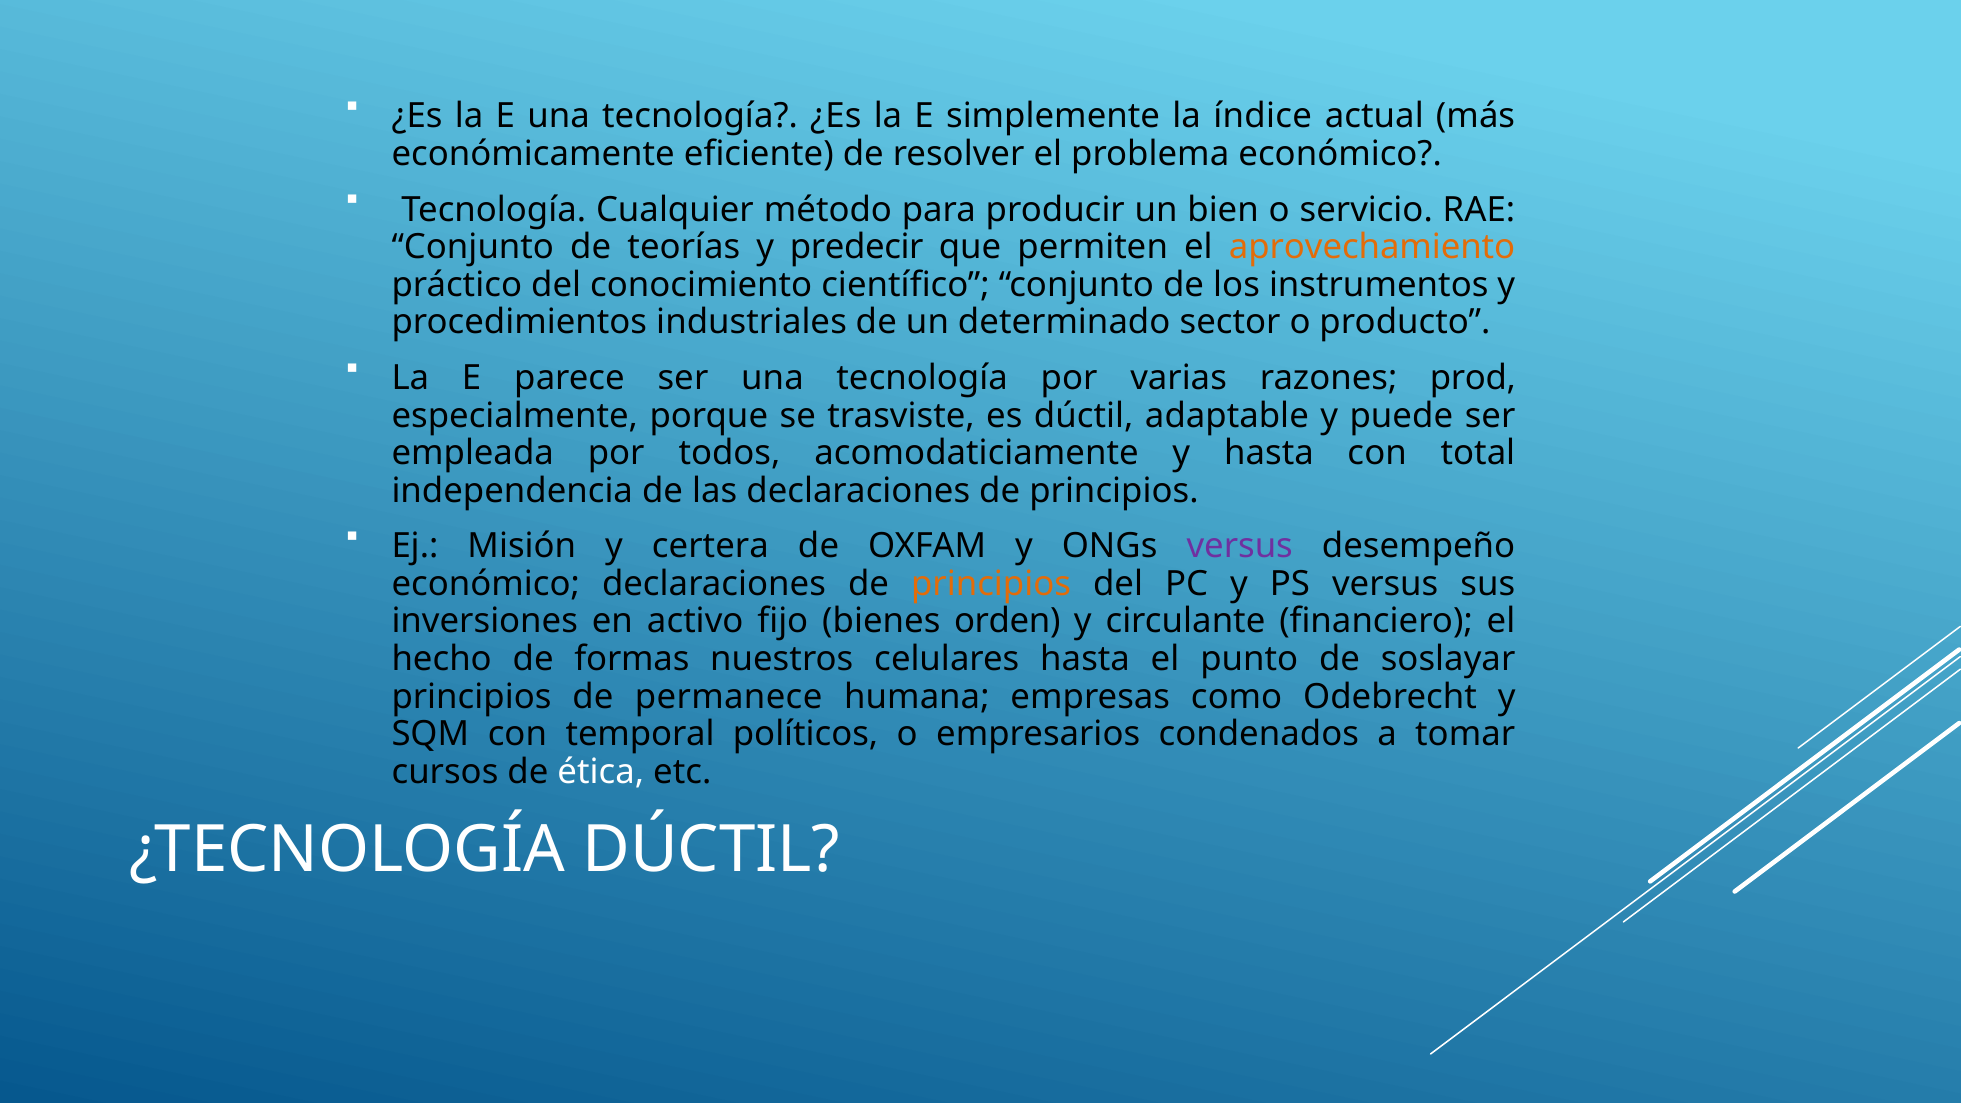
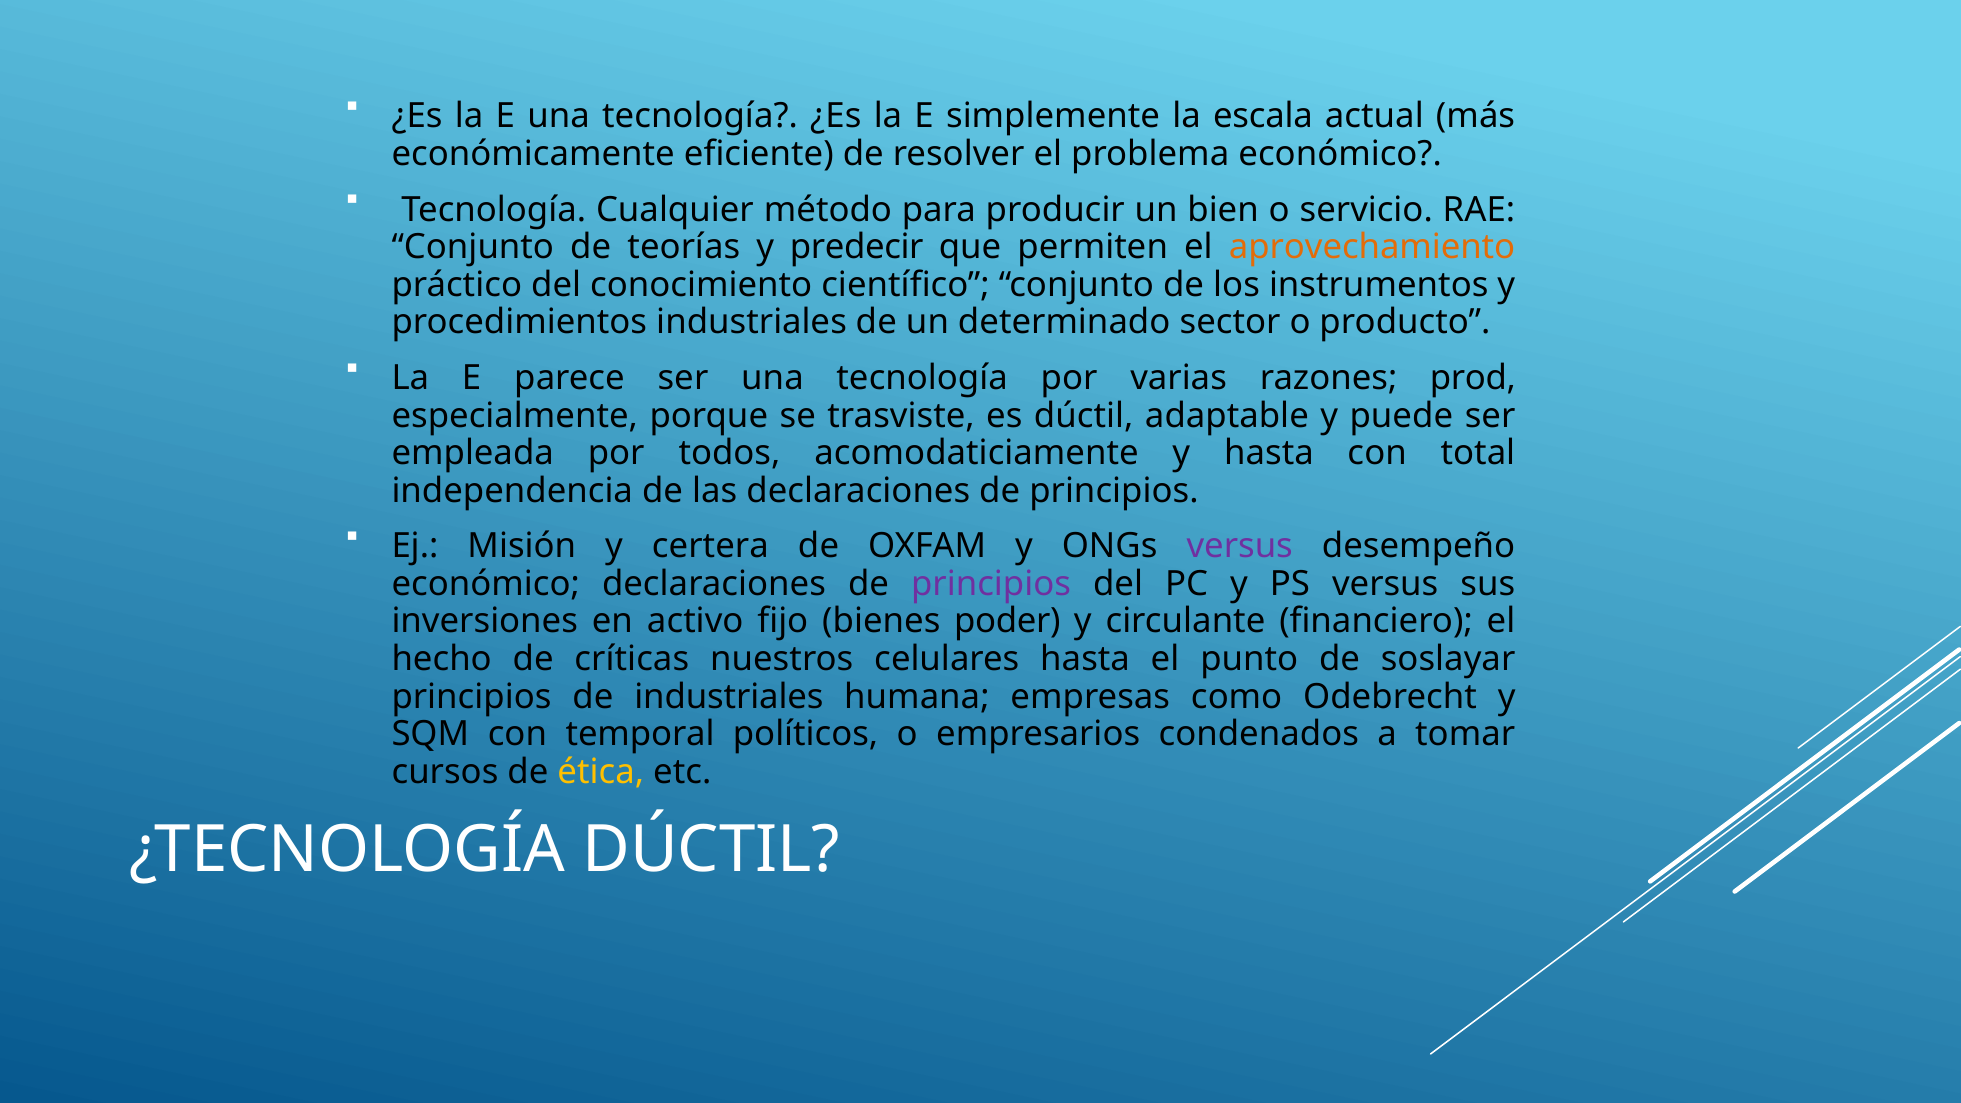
índice: índice -> escala (1263, 116)
principios colour: orange -> purple (991, 584)
orden: orden -> poder (1007, 622)
formas: formas -> críticas (632, 659)
de permanece: permanece -> industriales (729, 697)
ética colour: white -> yellow (601, 772)
